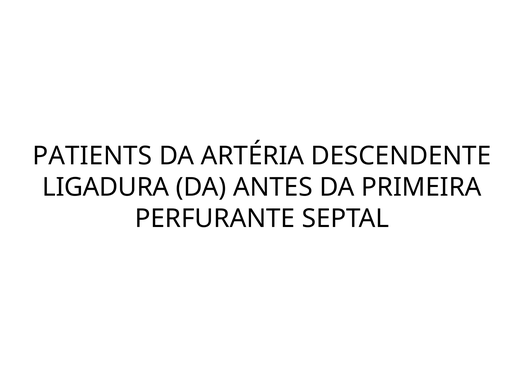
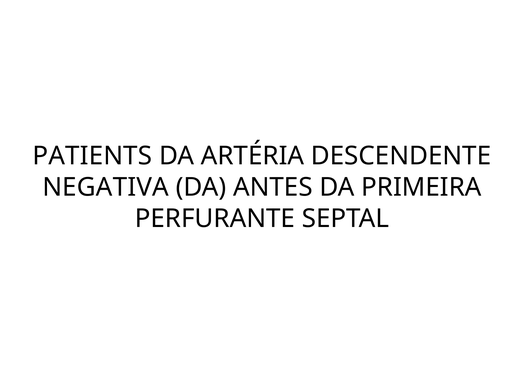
LIGADURA: LIGADURA -> NEGATIVA (106, 187)
